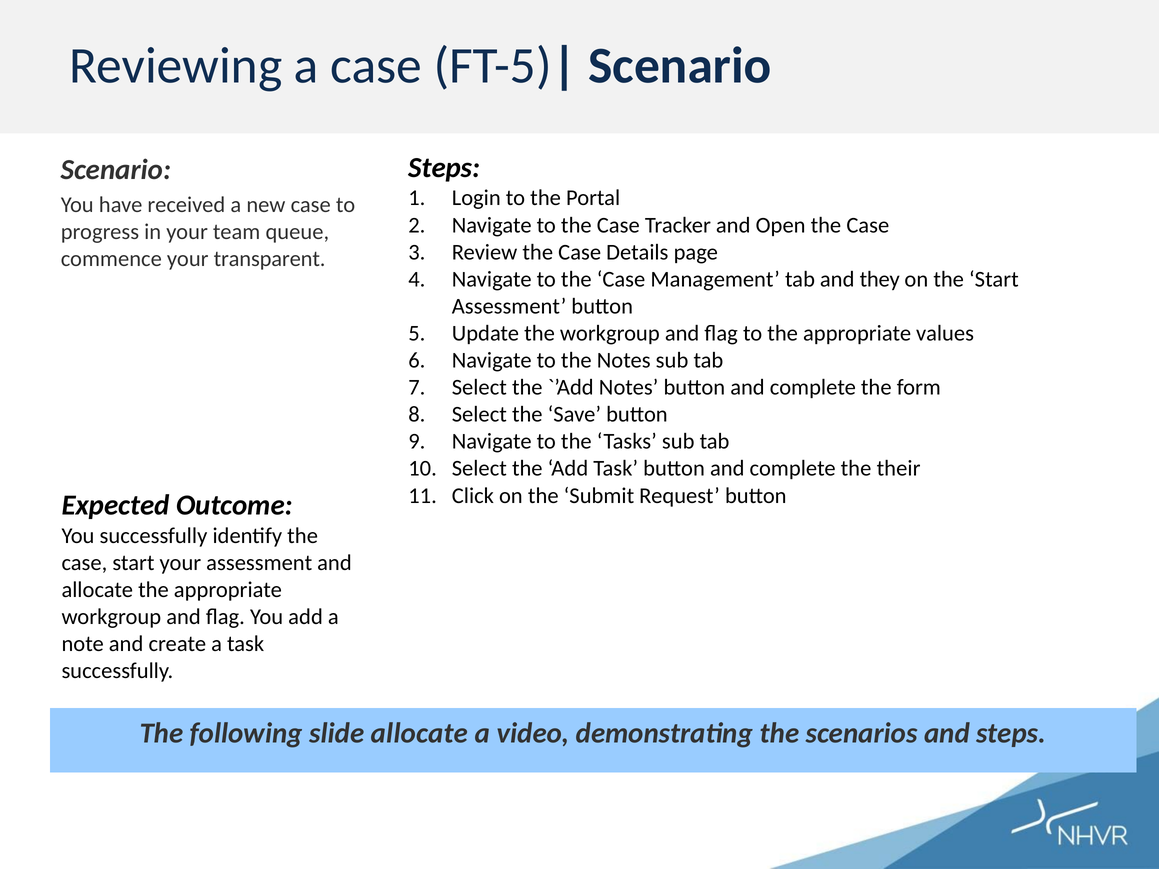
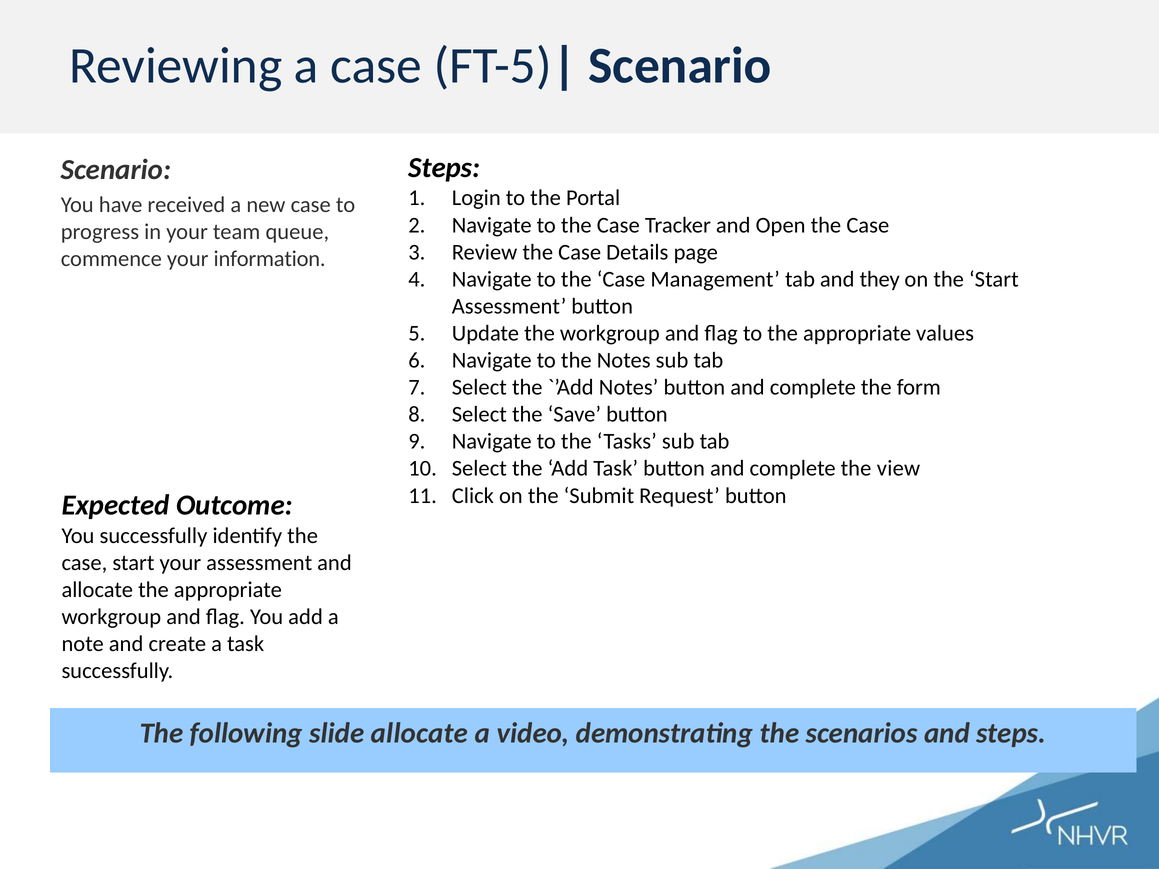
transparent: transparent -> information (270, 259)
their: their -> view (899, 469)
